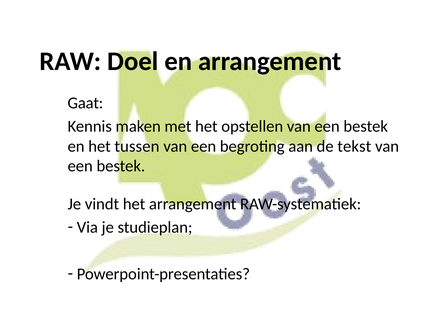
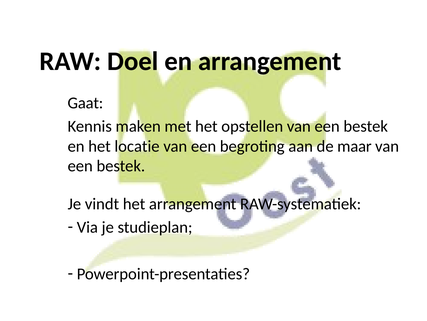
tussen: tussen -> locatie (137, 146)
tekst: tekst -> maar (354, 146)
